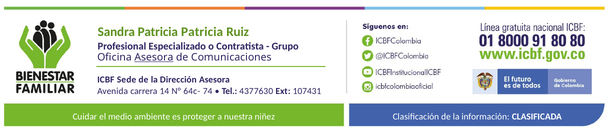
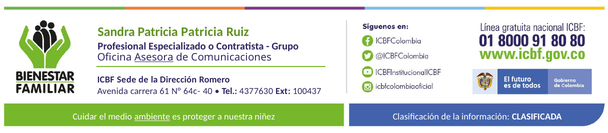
Dirección Asesora: Asesora -> Romero (214, 80)
14: 14 -> 61 (164, 91)
74: 74 -> 40 (208, 91)
107431: 107431 -> 100437 (307, 91)
ambiente underline: none -> present (152, 117)
